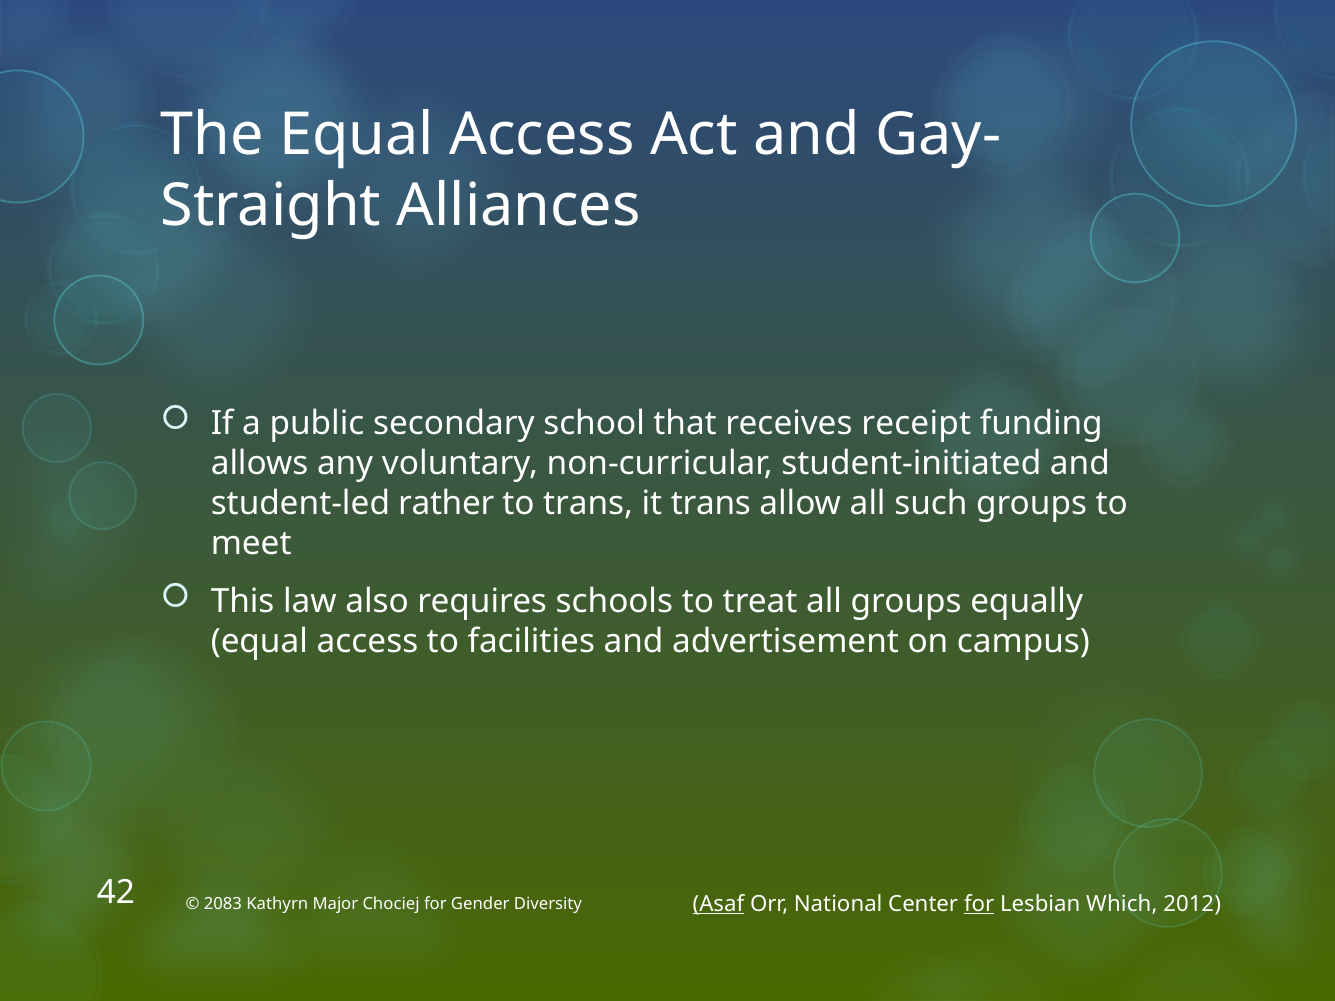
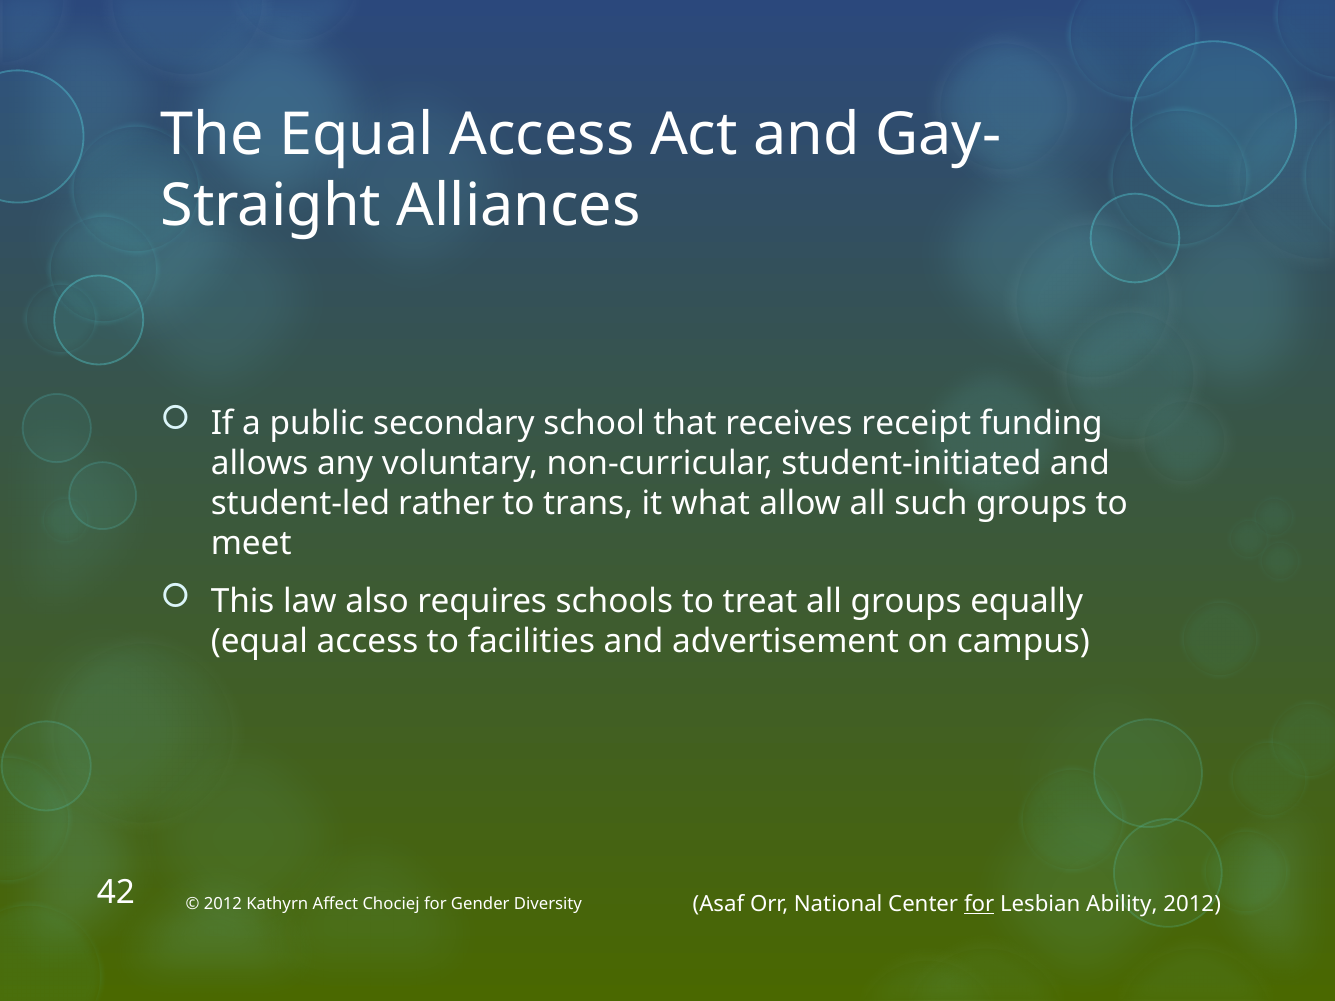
it trans: trans -> what (711, 504)
Asaf underline: present -> none (718, 904)
Which: Which -> Ability (1122, 904)
2083: 2083 -> 2012 (223, 904)
Major: Major -> Affect (335, 904)
